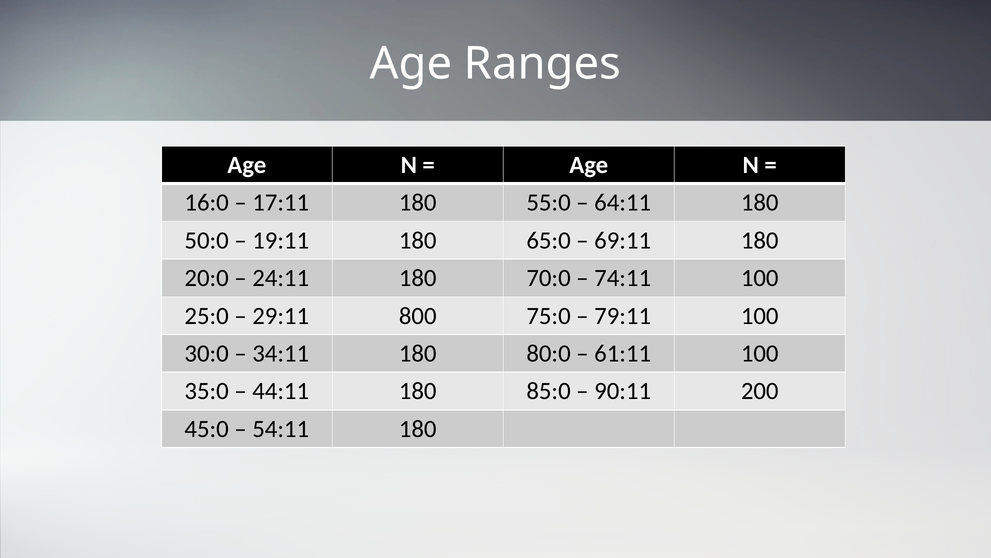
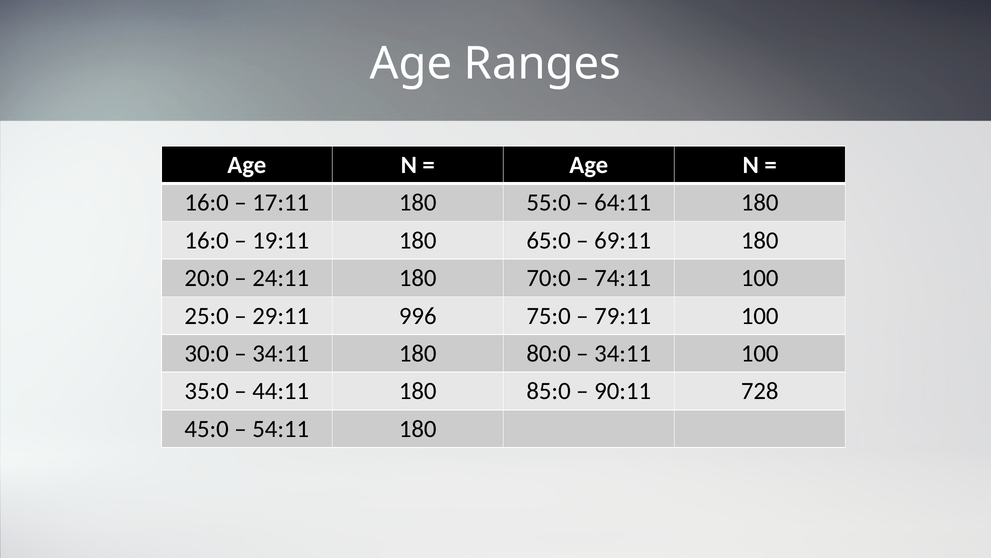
50:0: 50:0 -> 16:0 (207, 240)
800: 800 -> 996 (418, 316)
61:11: 61:11 -> 34:11 (623, 353)
200: 200 -> 728 (760, 391)
